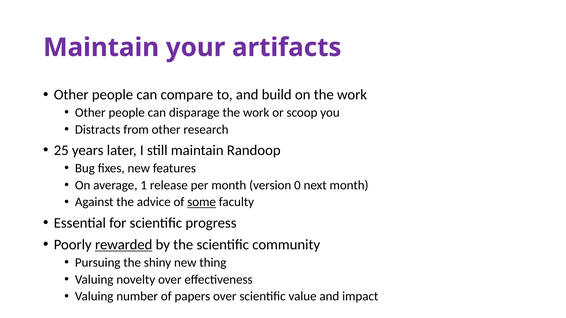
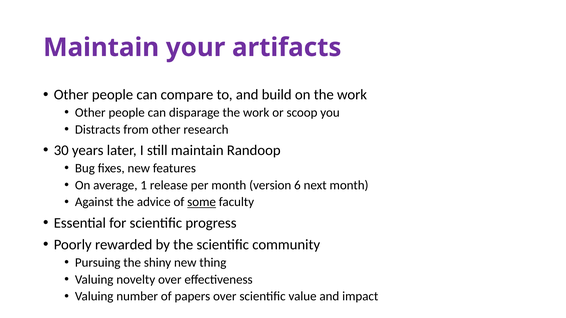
25: 25 -> 30 (61, 150)
0: 0 -> 6 (297, 185)
rewarded underline: present -> none (124, 245)
